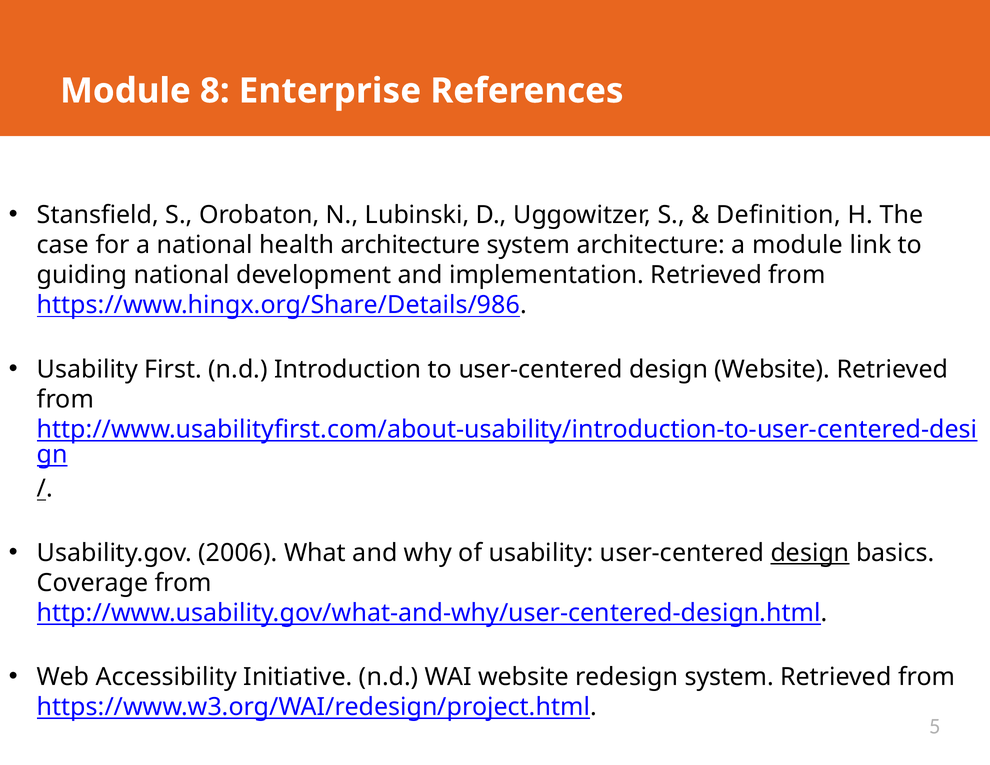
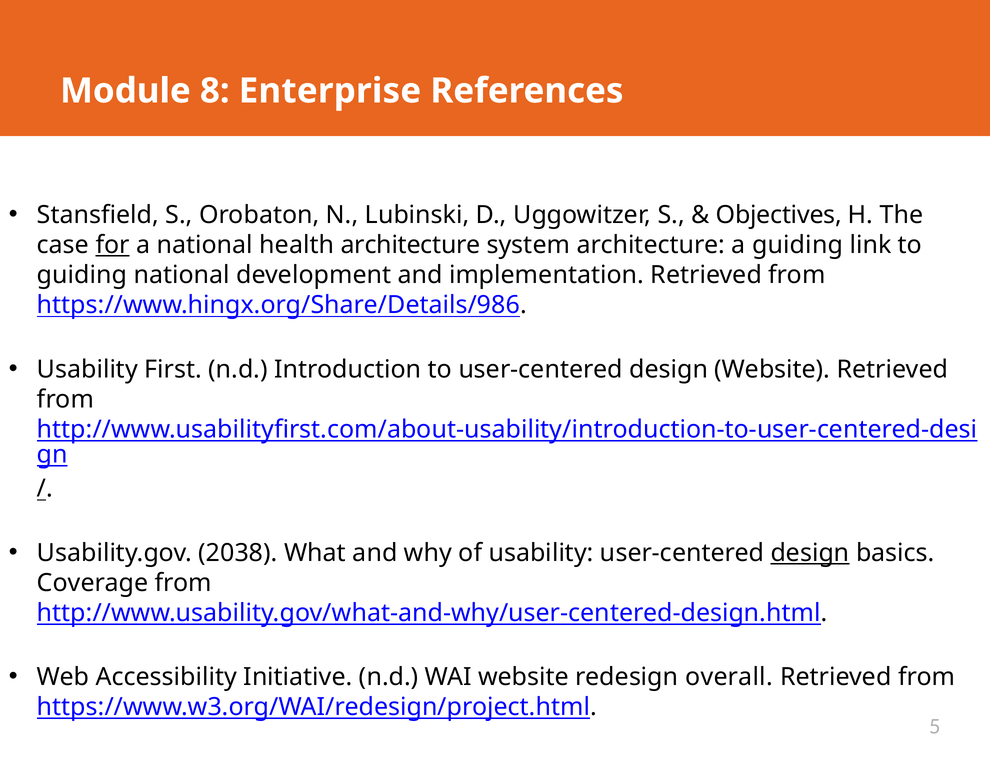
Definition: Definition -> Objectives (779, 215)
for underline: none -> present (113, 245)
a module: module -> guiding (798, 245)
2006: 2006 -> 2038 (238, 553)
redesign system: system -> overall (729, 677)
